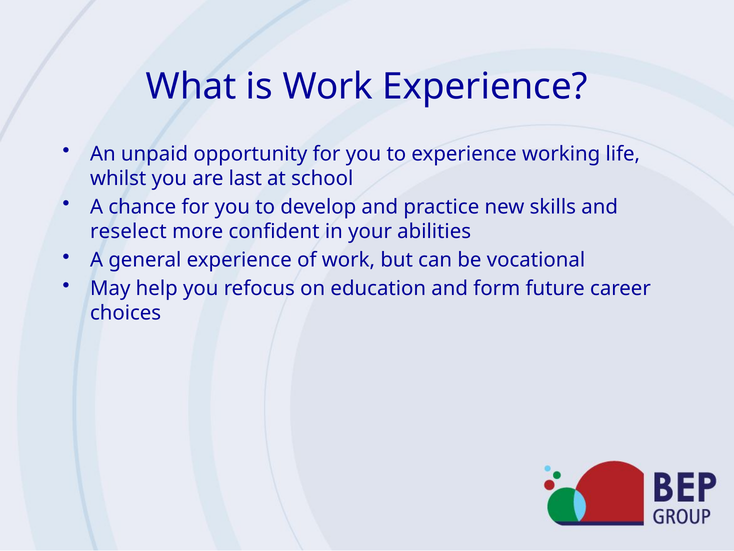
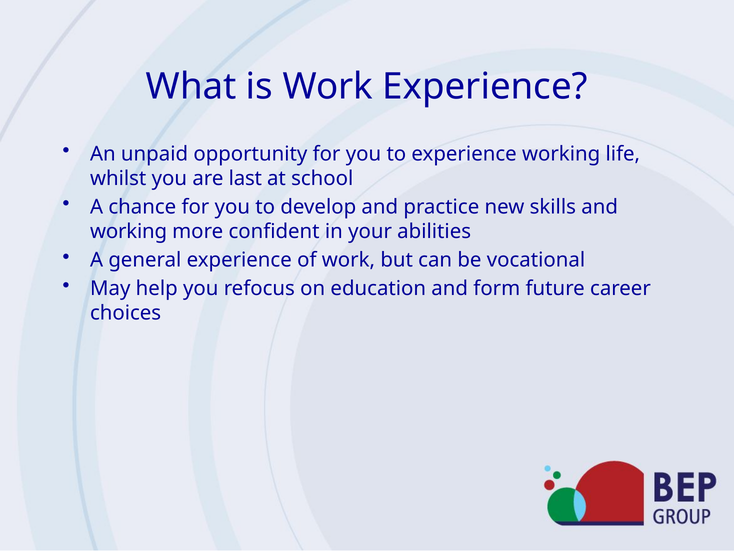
reselect: reselect -> working (129, 231)
